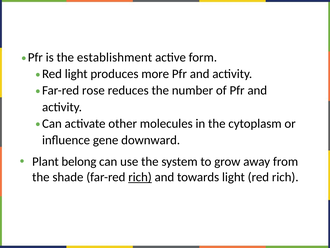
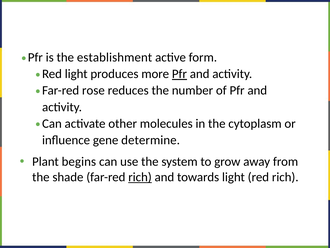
Pfr underline: none -> present (179, 74)
downward: downward -> determine (151, 140)
belong: belong -> begins (79, 161)
